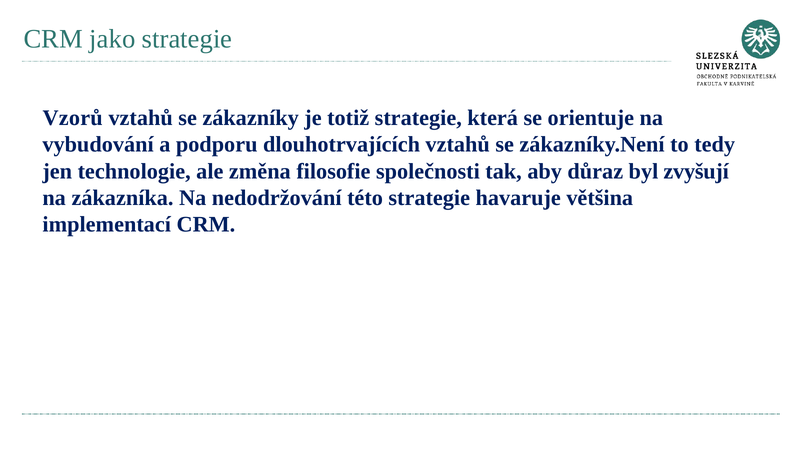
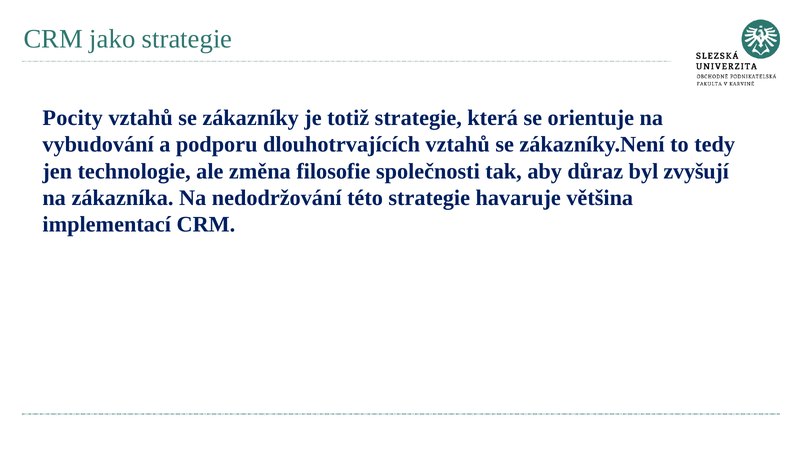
Vzorů: Vzorů -> Pocity (73, 118)
